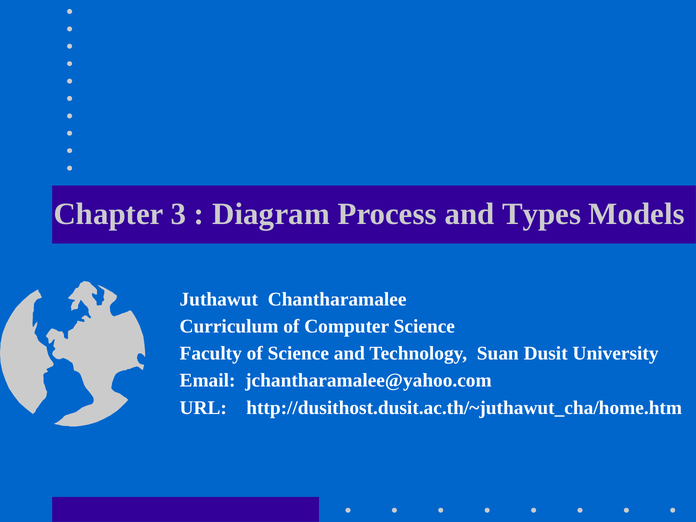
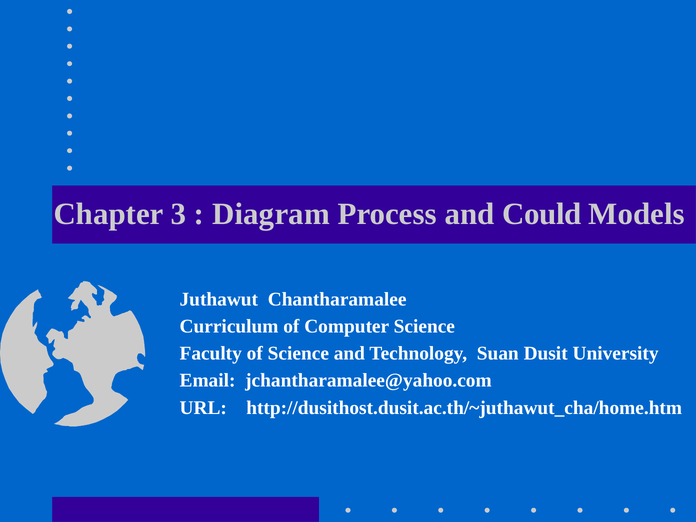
Types: Types -> Could (542, 214)
